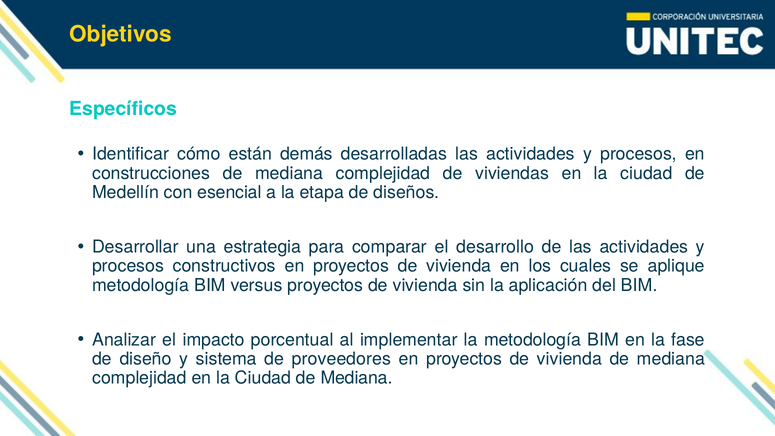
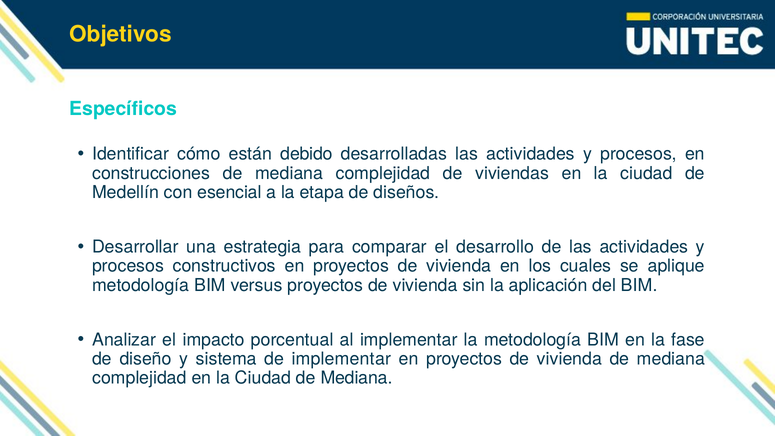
demás: demás -> debido (307, 154)
de proveedores: proveedores -> implementar (341, 359)
